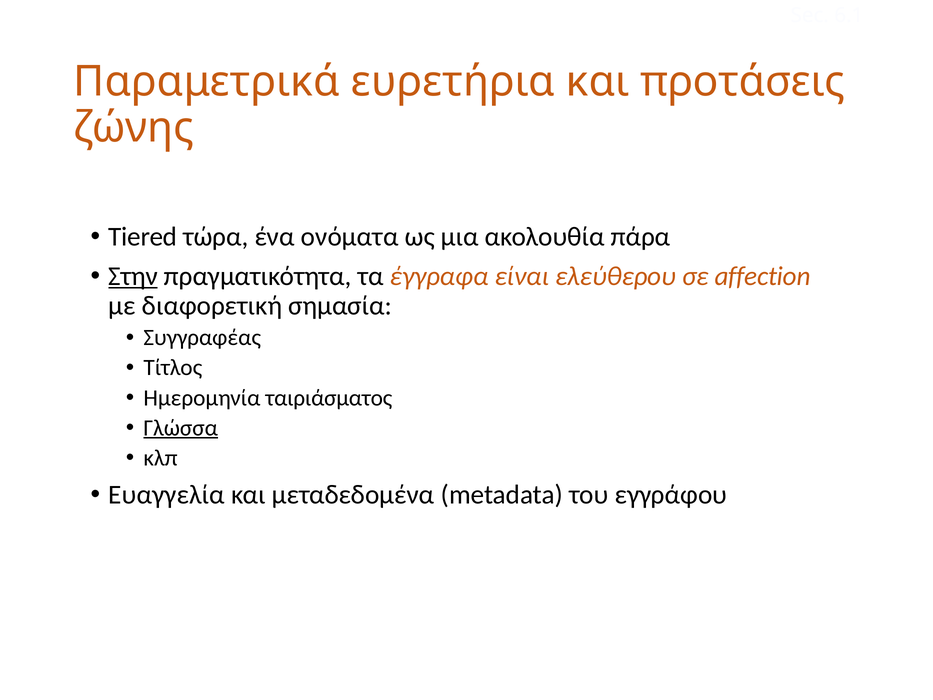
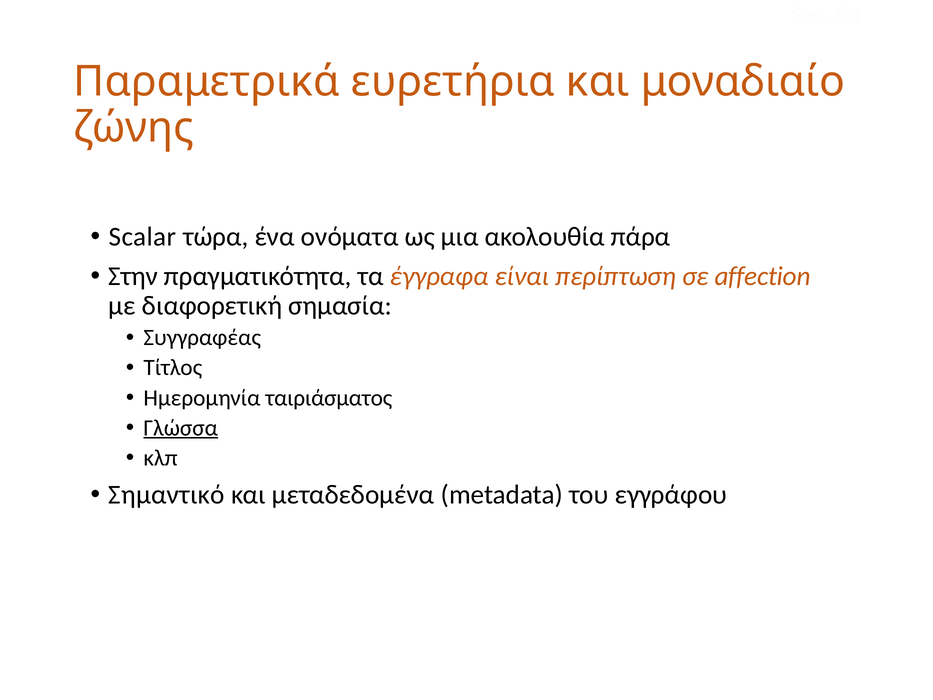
προτάσεις: προτάσεις -> μοναδιαίο (743, 82)
Tiered: Tiered -> Scalar (143, 237)
Στην underline: present -> none (133, 276)
ελεύθερου: ελεύθερου -> περίπτωση (616, 276)
Ευαγγελία: Ευαγγελία -> Σημαντικό (167, 495)
